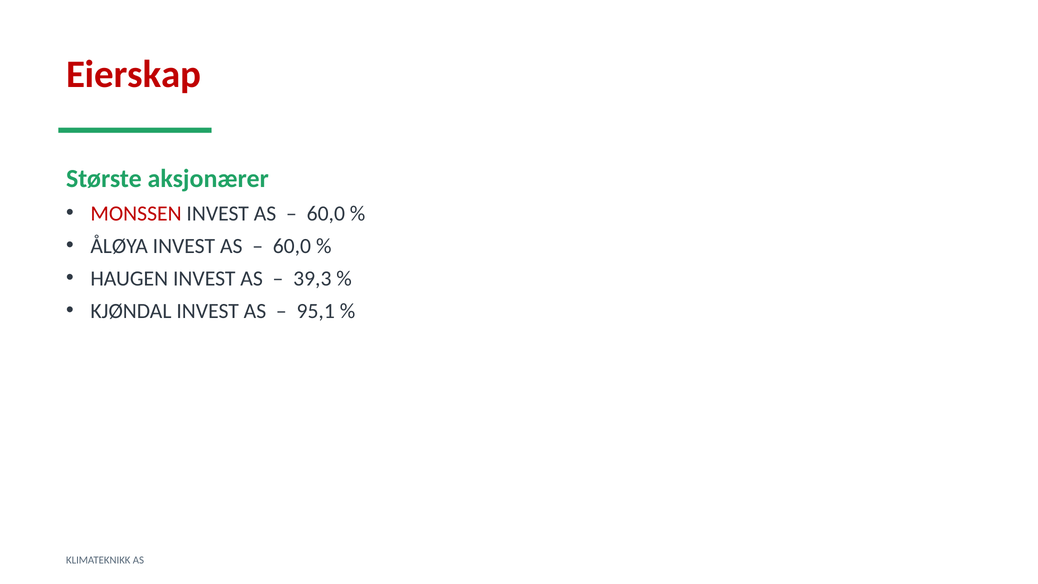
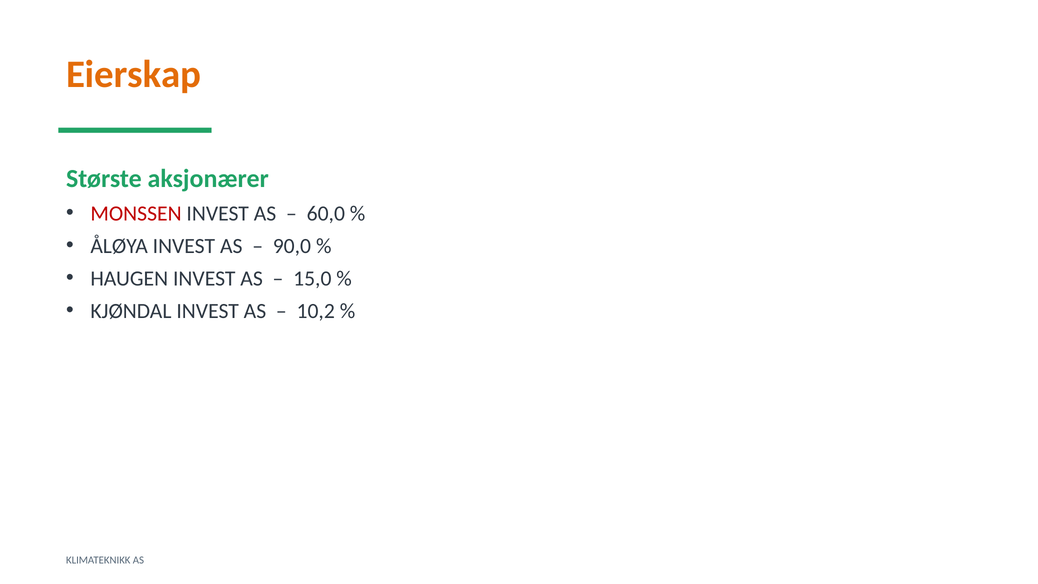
Eierskap colour: red -> orange (134, 74)
60,0: 60,0 -> 90,0 (292, 246)
39,3: 39,3 -> 15,0 (312, 278)
95,1: 95,1 -> 10,2 (316, 311)
